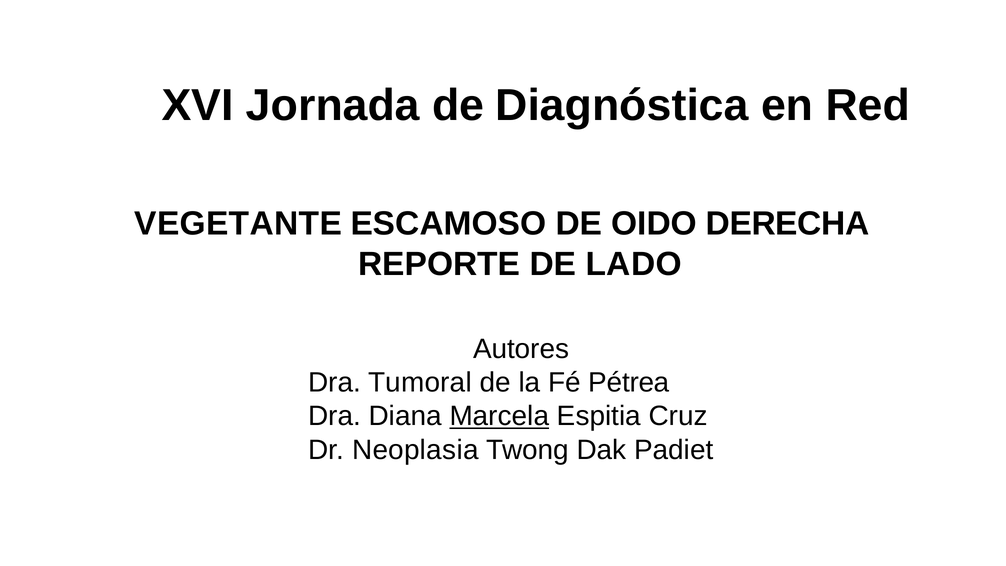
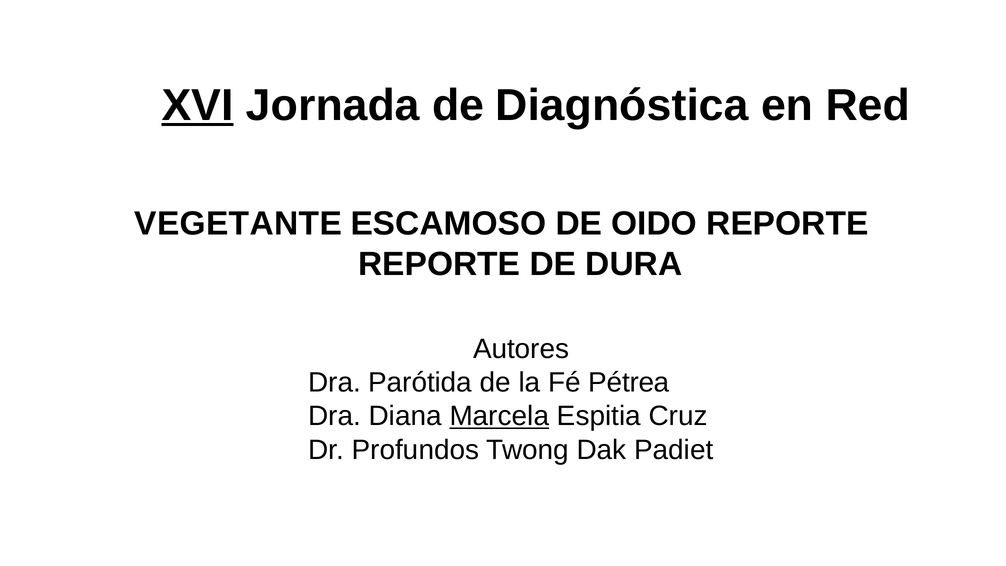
XVI underline: none -> present (198, 105)
OIDO DERECHA: DERECHA -> REPORTE (787, 224)
LADO: LADO -> DURA (634, 264)
Tumoral: Tumoral -> Parótida (420, 383)
Neoplasia: Neoplasia -> Profundos (415, 450)
